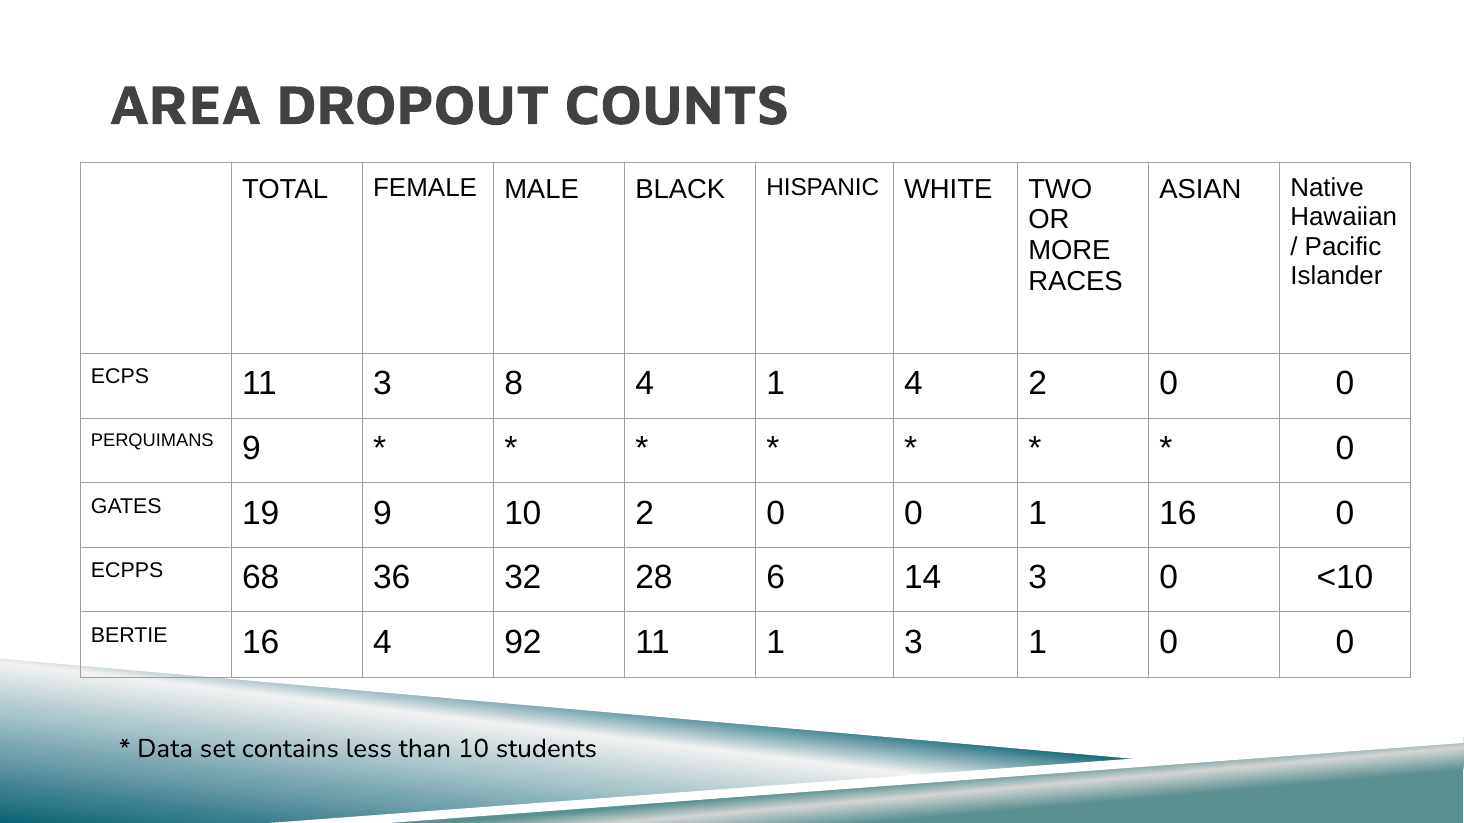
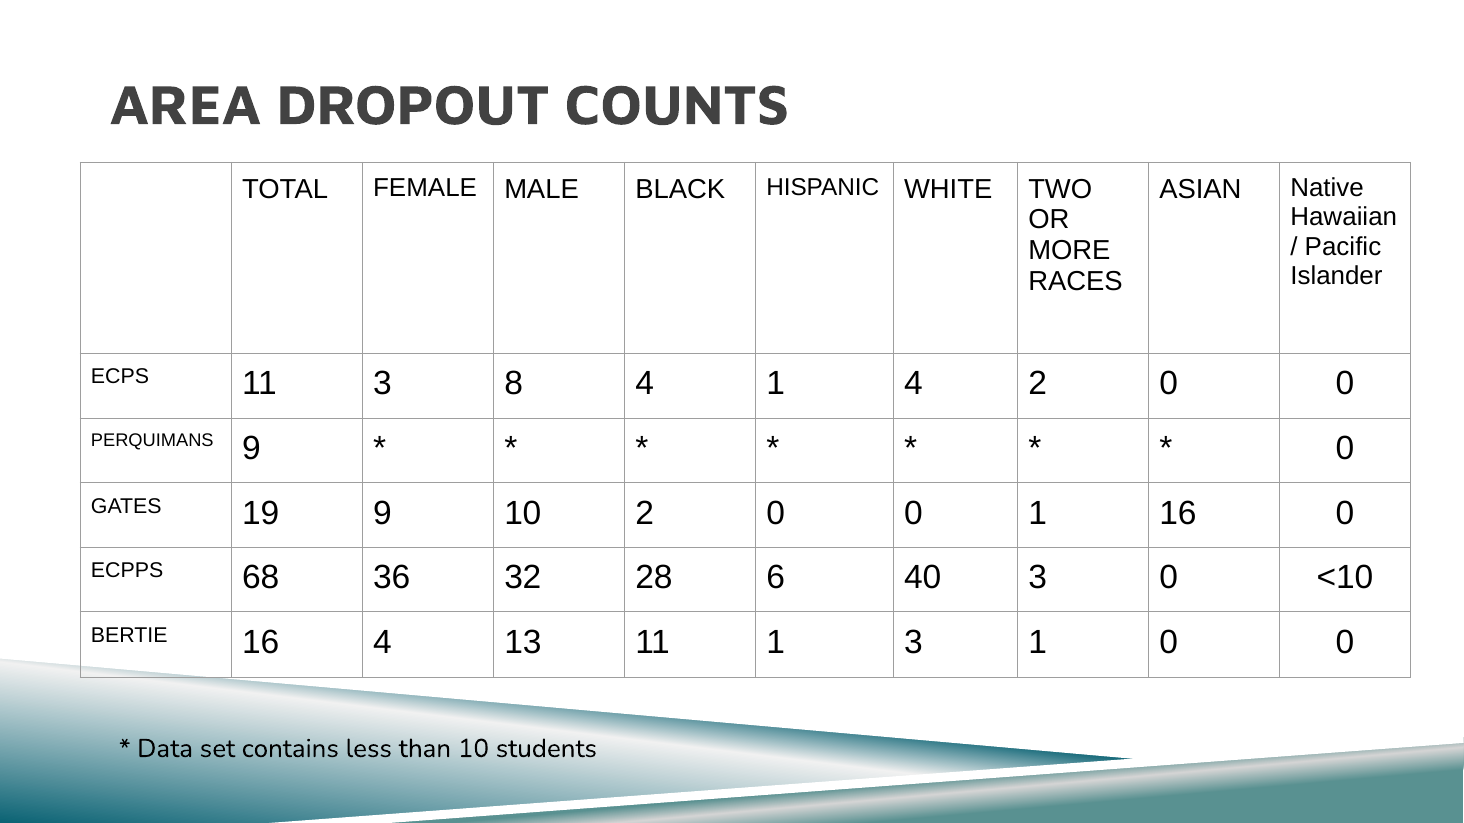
14: 14 -> 40 (923, 578)
92: 92 -> 13 (523, 643)
